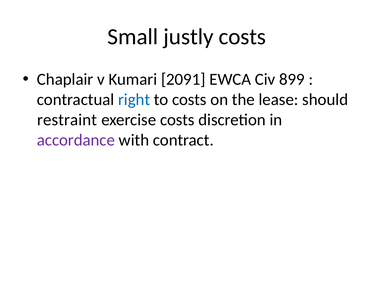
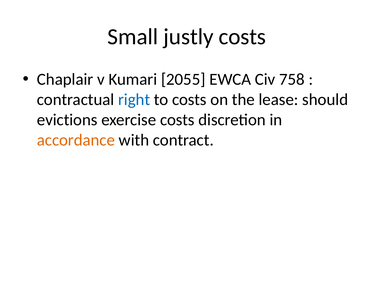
2091: 2091 -> 2055 (183, 80)
899: 899 -> 758 (292, 80)
restraint: restraint -> evictions (67, 120)
accordance colour: purple -> orange (76, 140)
